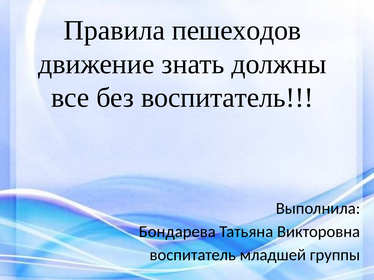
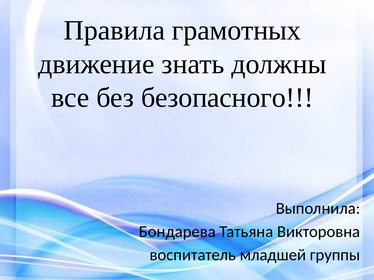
пешеходов: пешеходов -> грамотных (236, 30)
без воспитатель: воспитатель -> безопасного (227, 98)
